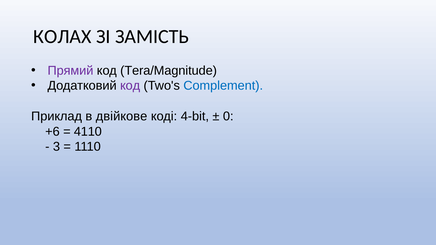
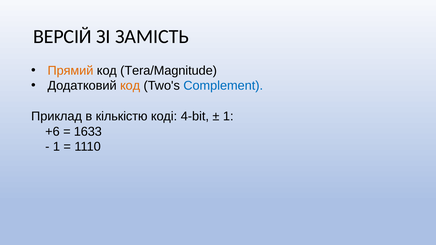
КОЛАХ: КОЛАХ -> ВЕРСІЙ (62, 37)
Прямий colour: purple -> orange (70, 71)
код colour: purple -> orange (130, 86)
двійкове: двійкове -> кількістю (122, 116)
0: 0 -> 1 (228, 116)
4110: 4110 -> 1633 (88, 132)
3: 3 -> 1 (56, 147)
